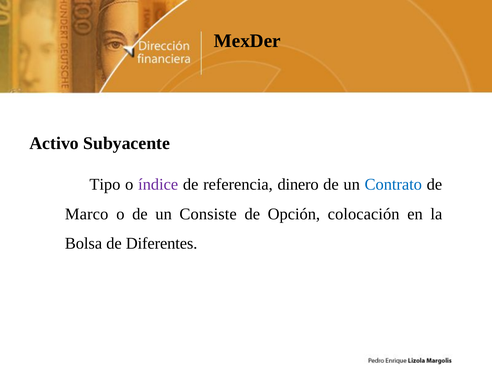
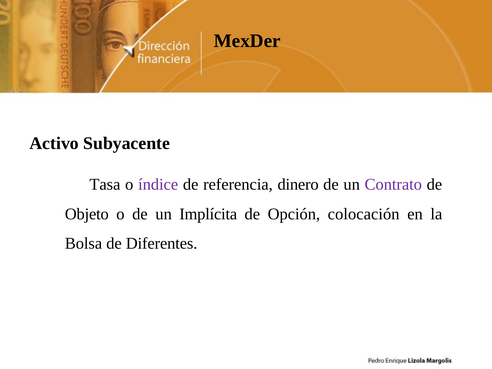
Tipo: Tipo -> Tasa (105, 184)
Contrato colour: blue -> purple (393, 184)
Marco: Marco -> Objeto (87, 214)
Consiste: Consiste -> Implícita (208, 214)
